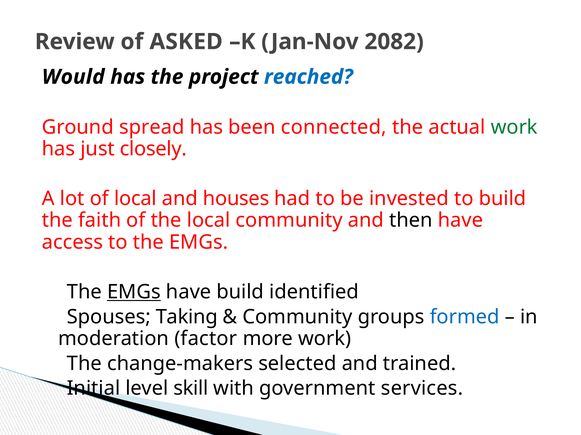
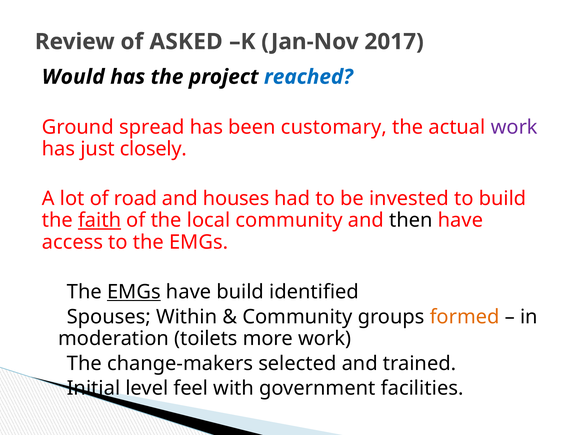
2082: 2082 -> 2017 (394, 42)
connected: connected -> customary (334, 127)
work colour: green -> purple (514, 127)
of local: local -> road (135, 199)
faith underline: none -> present (100, 221)
Taking: Taking -> Within (187, 317)
formed colour: blue -> orange (465, 317)
factor: factor -> toilets (206, 339)
skill: skill -> feel (191, 389)
services: services -> facilities (422, 389)
